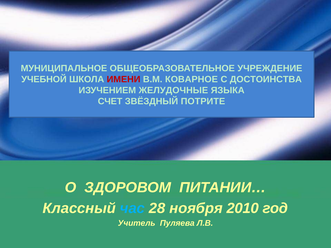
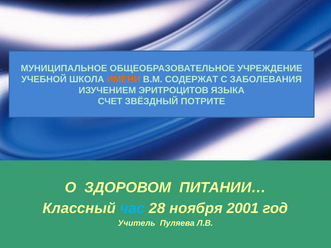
ИМЕНИ colour: red -> orange (124, 79)
КОВАРНОЕ: КОВАРНОЕ -> СОДЕРЖАТ (192, 79)
ДОСТОИНСТВА: ДОСТОИНСТВА -> ЗАБОЛЕВАНИЯ (266, 79)
ЖЕЛУДОЧНЫЕ: ЖЕЛУДОЧНЫЕ -> ЭРИТРОЦИТОВ (173, 90)
2010: 2010 -> 2001 (243, 208)
